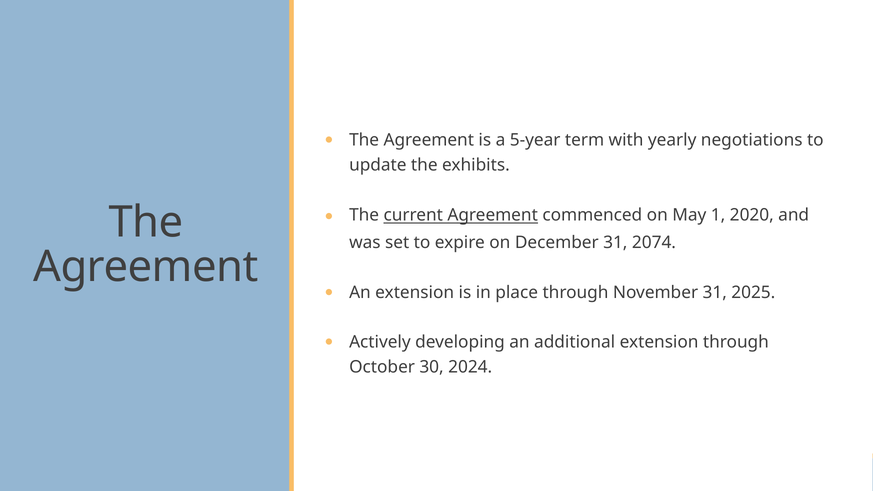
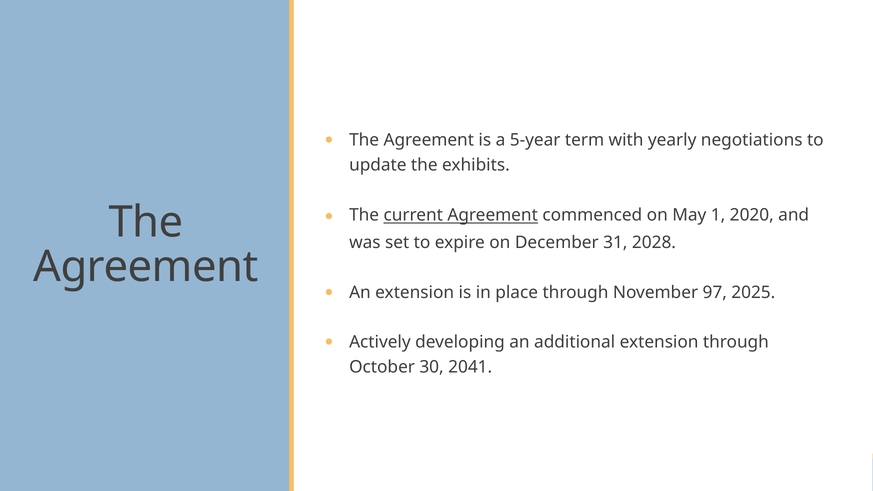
2074: 2074 -> 2028 (654, 243)
November 31: 31 -> 97 (715, 292)
2024: 2024 -> 2041 (470, 367)
